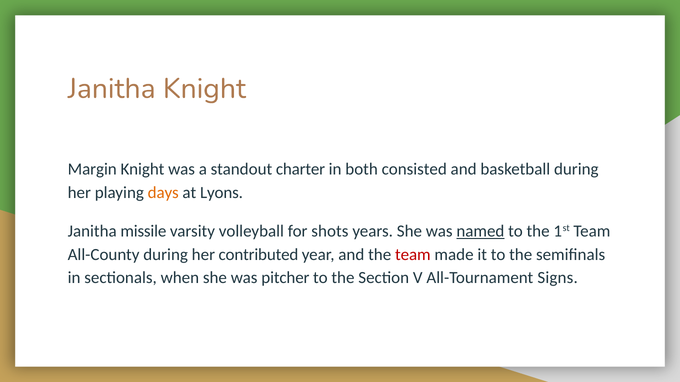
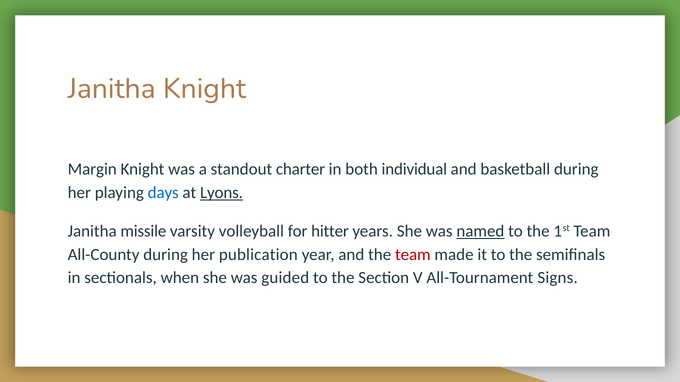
consisted: consisted -> individual (414, 169)
days colour: orange -> blue (163, 193)
Lyons underline: none -> present (221, 193)
shots: shots -> hitter (330, 231)
contributed: contributed -> publication (258, 255)
pitcher: pitcher -> guided (285, 278)
